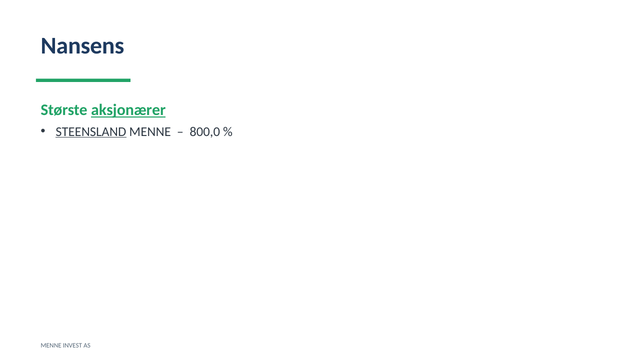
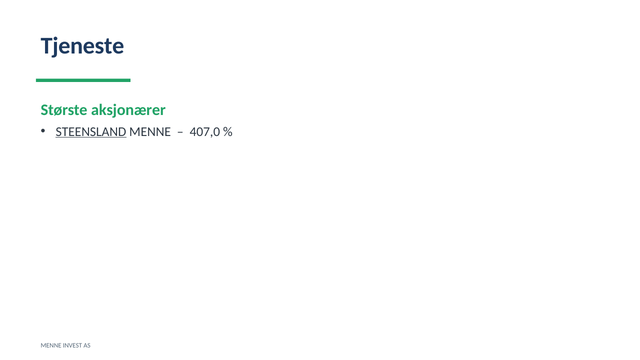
Nansens: Nansens -> Tjeneste (82, 46)
aksjonærer underline: present -> none (128, 110)
800,0: 800,0 -> 407,0 (205, 132)
